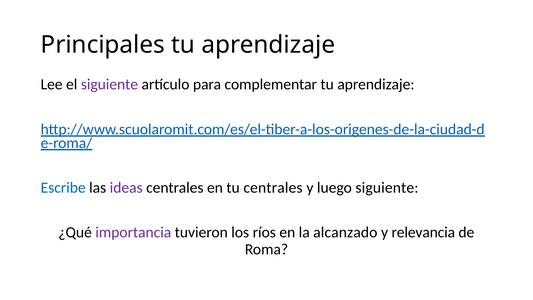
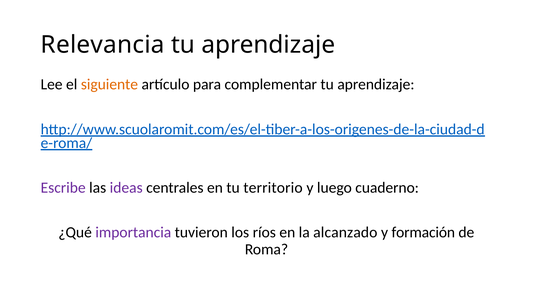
Principales: Principales -> Relevancia (103, 45)
siguiente colour: purple -> orange (109, 84)
Escribe colour: blue -> purple (63, 188)
tu centrales: centrales -> territorio (273, 188)
luego siguiente: siguiente -> cuaderno (387, 188)
relevancia: relevancia -> formación (423, 232)
